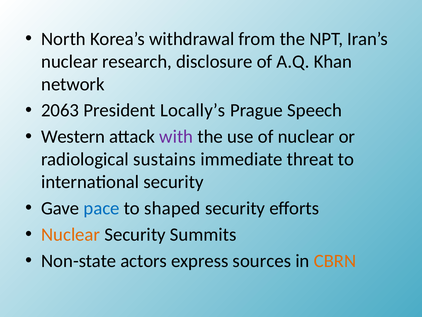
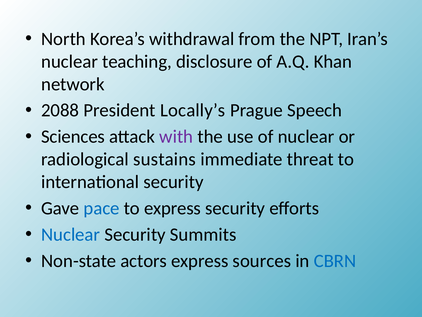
research: research -> teaching (137, 61)
2063: 2063 -> 2088 (60, 110)
Western: Western -> Sciences (73, 137)
to shaped: shaped -> express (173, 208)
Nuclear colour: orange -> blue (71, 234)
CBRN colour: orange -> blue (335, 260)
